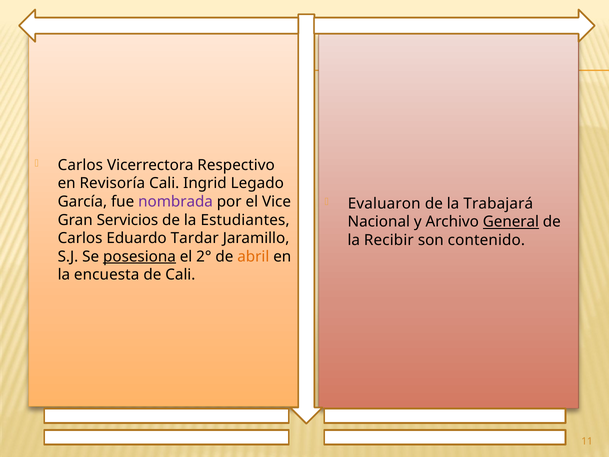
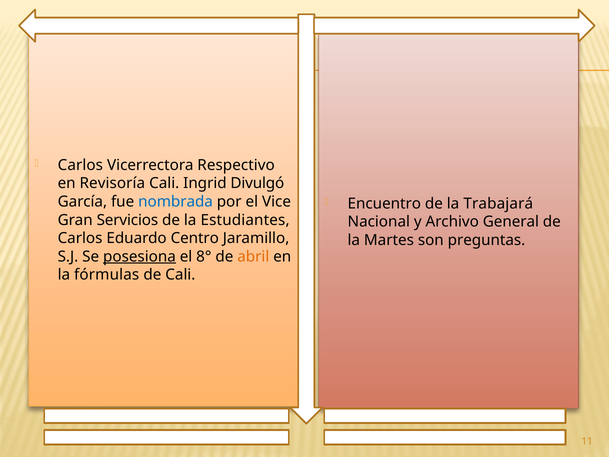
Legado: Legado -> Divulgó (257, 183)
nombrada colour: purple -> blue (176, 202)
Evaluaron: Evaluaron -> Encuentro (384, 203)
General underline: present -> none (511, 222)
Tardar: Tardar -> Centro (195, 238)
Recibir: Recibir -> Martes (389, 240)
contenido: contenido -> preguntas (486, 240)
2°: 2° -> 8° (204, 256)
encuesta: encuesta -> fórmulas (107, 275)
